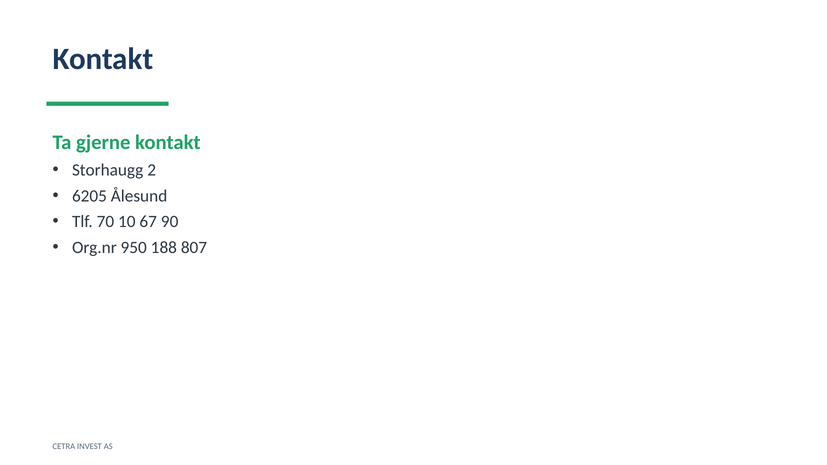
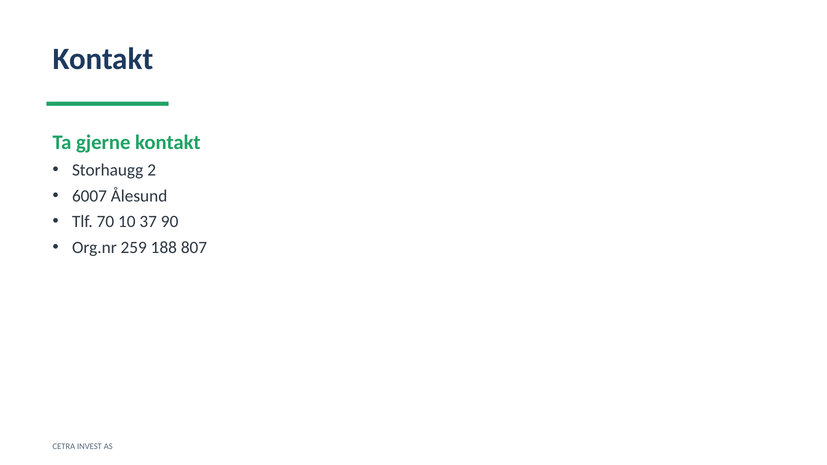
6205: 6205 -> 6007 (89, 196)
67: 67 -> 37 (148, 222)
950: 950 -> 259 (134, 248)
